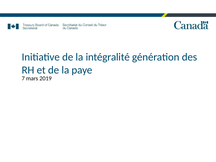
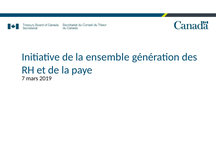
intégralité: intégralité -> ensemble (108, 57)
